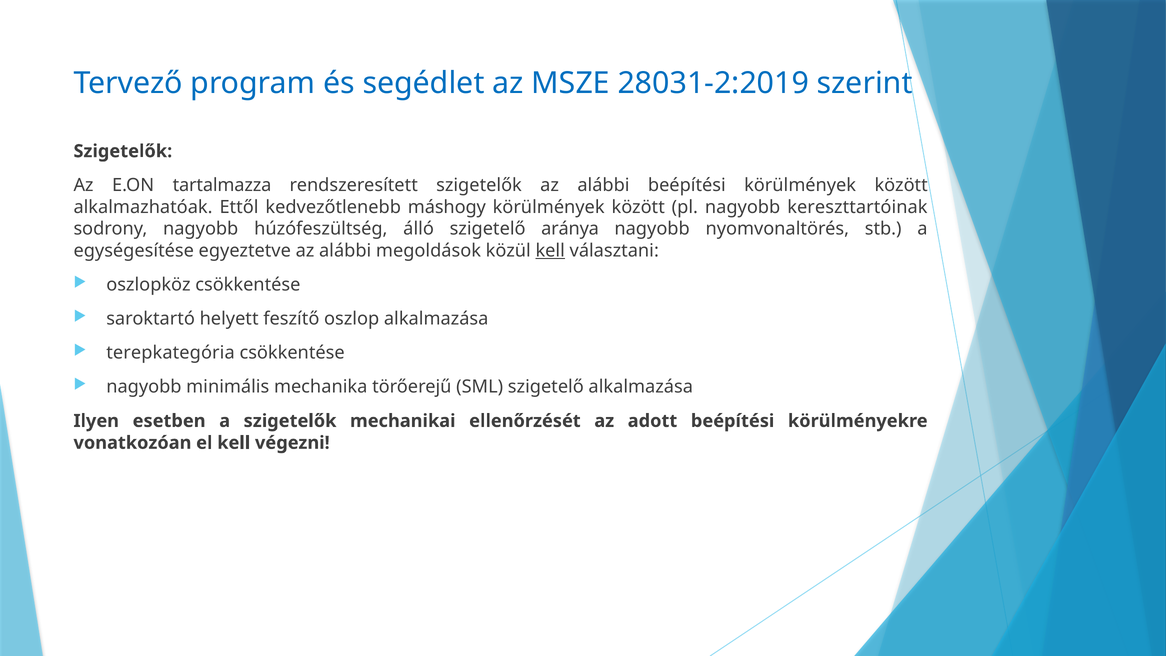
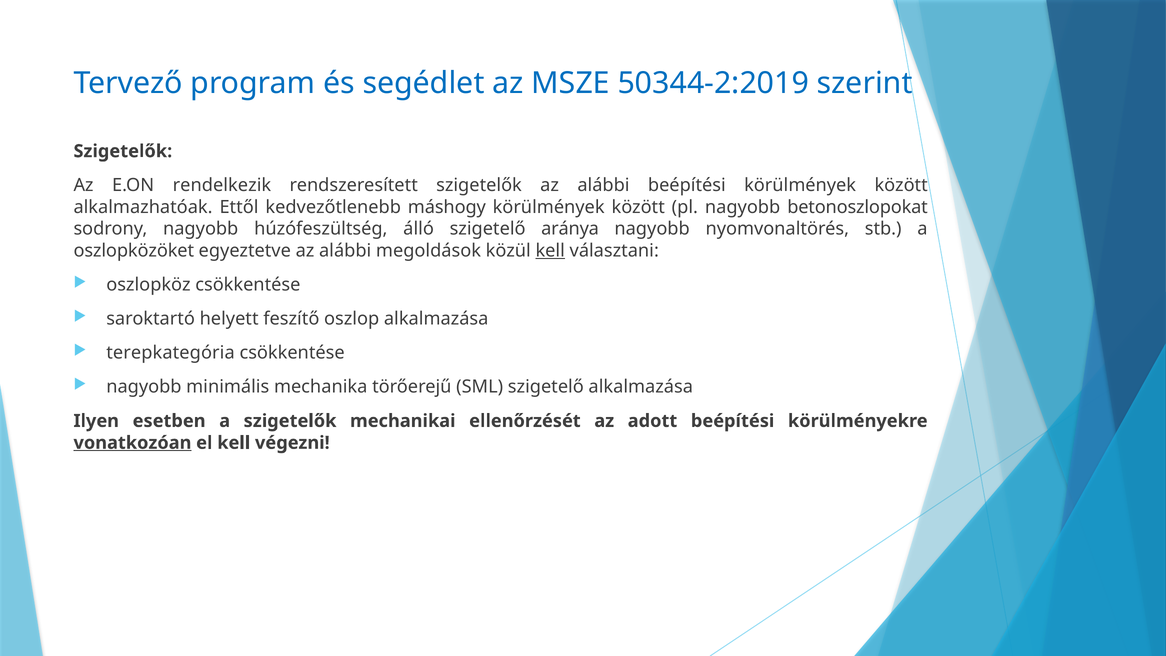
28031-2:2019: 28031-2:2019 -> 50344-2:2019 (713, 83)
tartalmazza: tartalmazza -> rendelkezik (222, 185)
kereszttartóinak: kereszttartóinak -> betonoszlopokat (858, 207)
egységesítése: egységesítése -> oszlopközöket (134, 251)
vonatkozóan underline: none -> present (132, 443)
